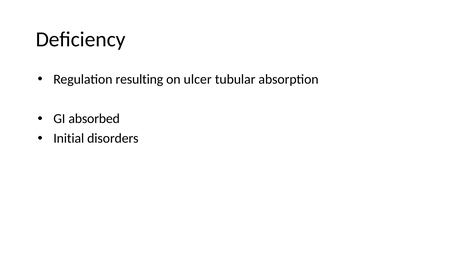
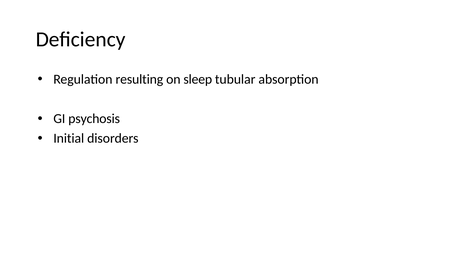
ulcer: ulcer -> sleep (198, 79)
absorbed: absorbed -> psychosis (94, 119)
